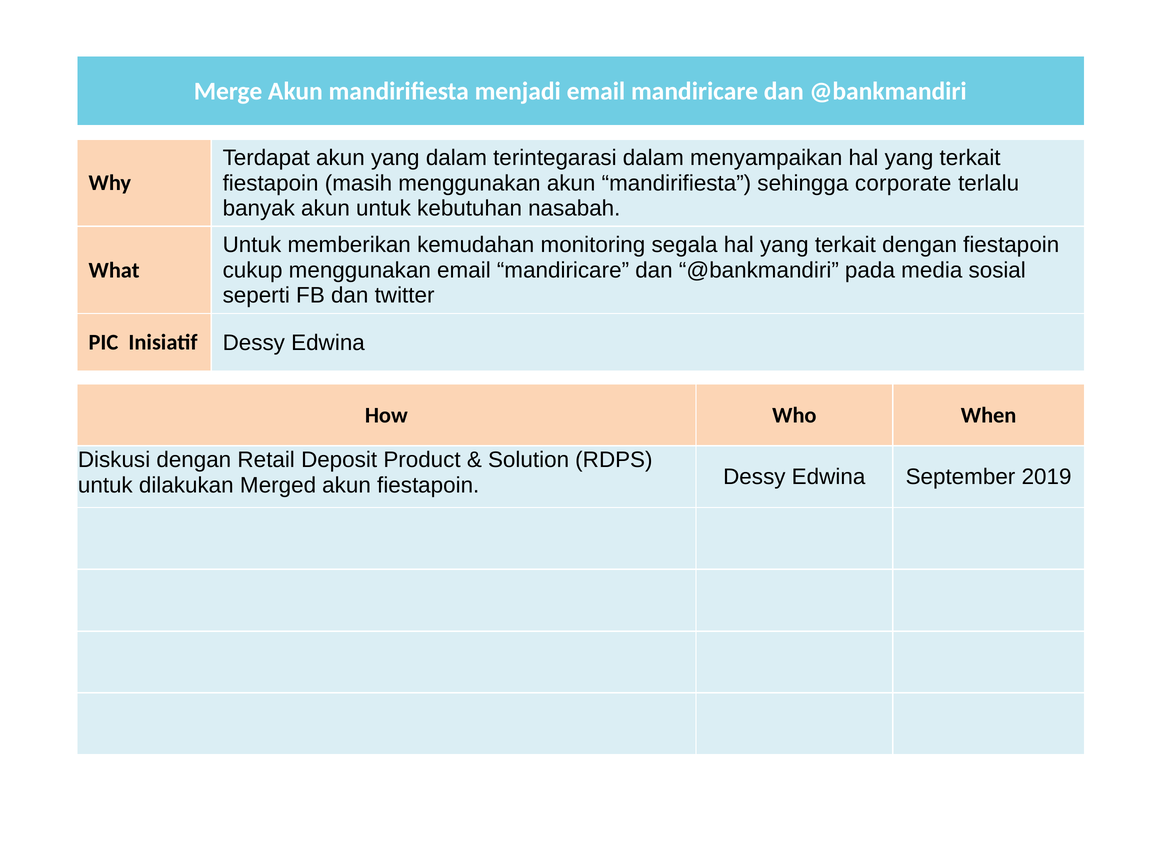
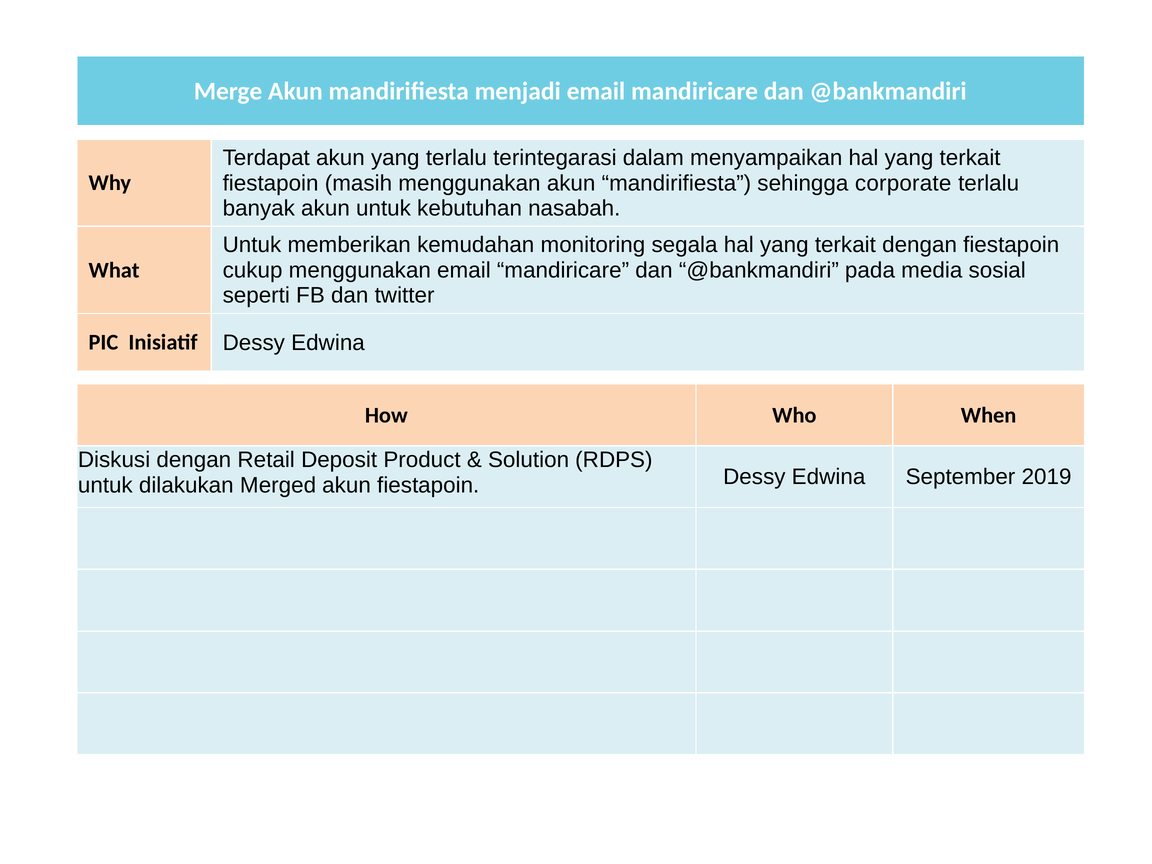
yang dalam: dalam -> terlalu (456, 158)
